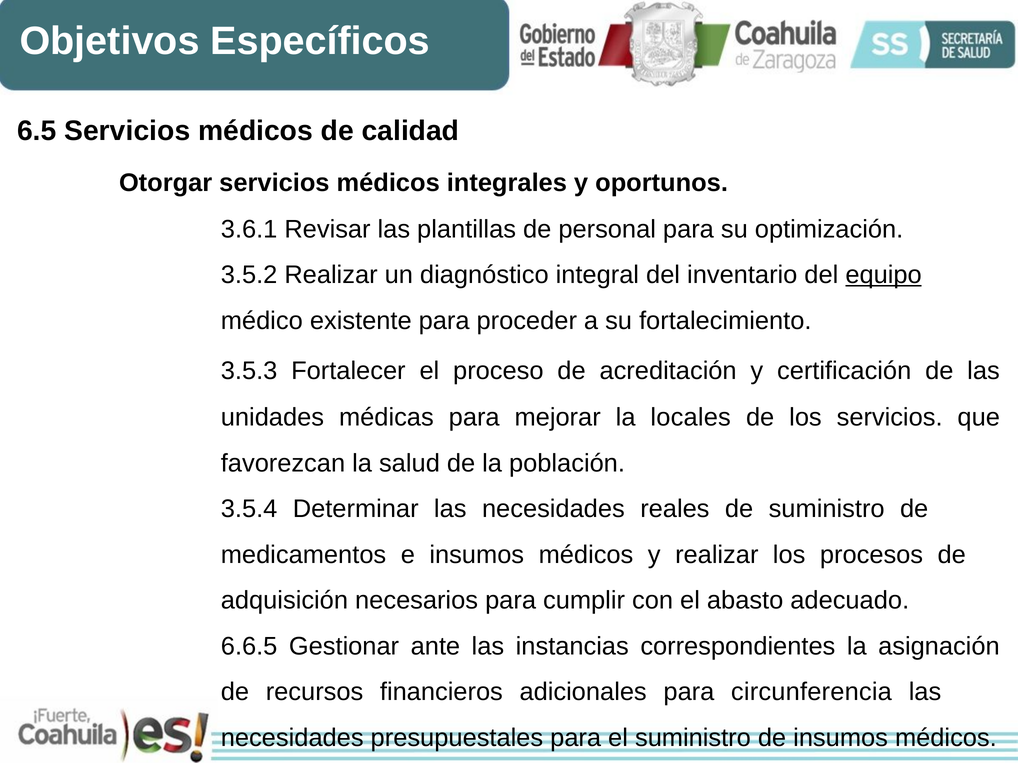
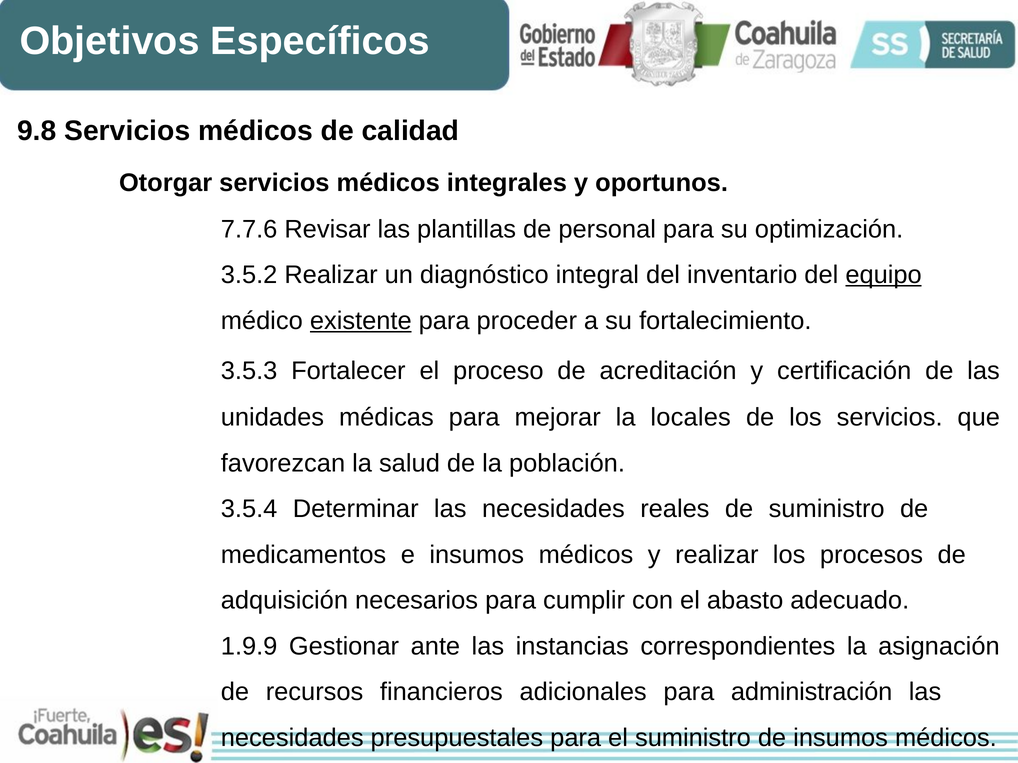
6.5: 6.5 -> 9.8 (37, 131)
3.6.1: 3.6.1 -> 7.7.6 (249, 229)
existente underline: none -> present (361, 321)
6.6.5: 6.6.5 -> 1.9.9 (249, 647)
circunferencia: circunferencia -> administración (812, 693)
